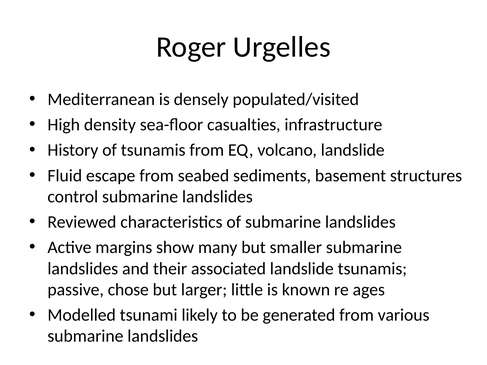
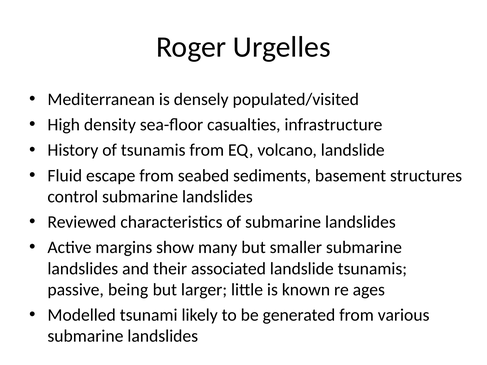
chose: chose -> being (128, 290)
